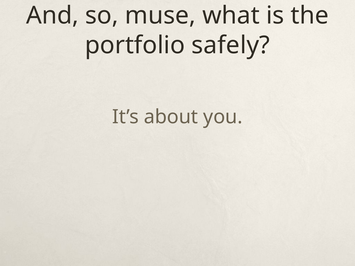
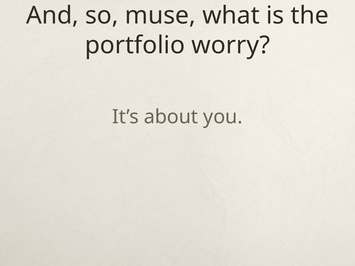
safely: safely -> worry (231, 45)
